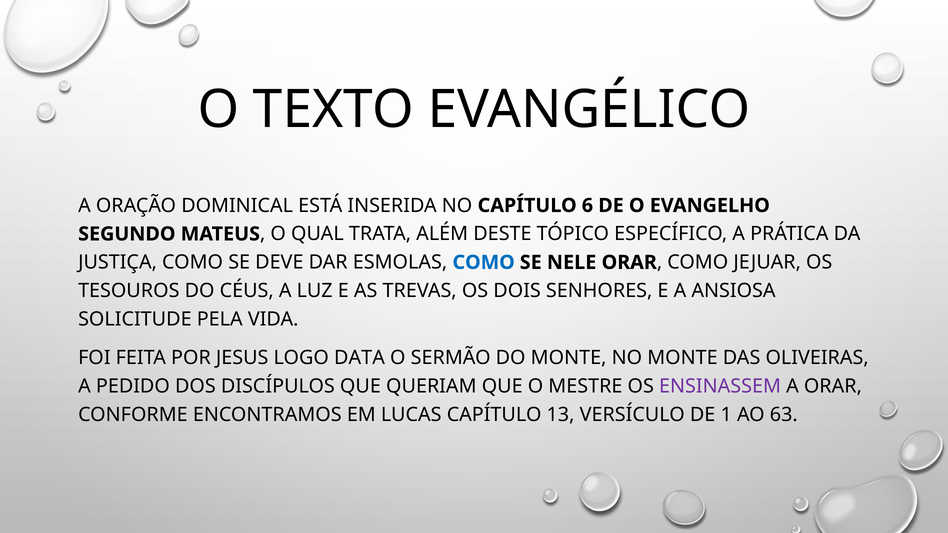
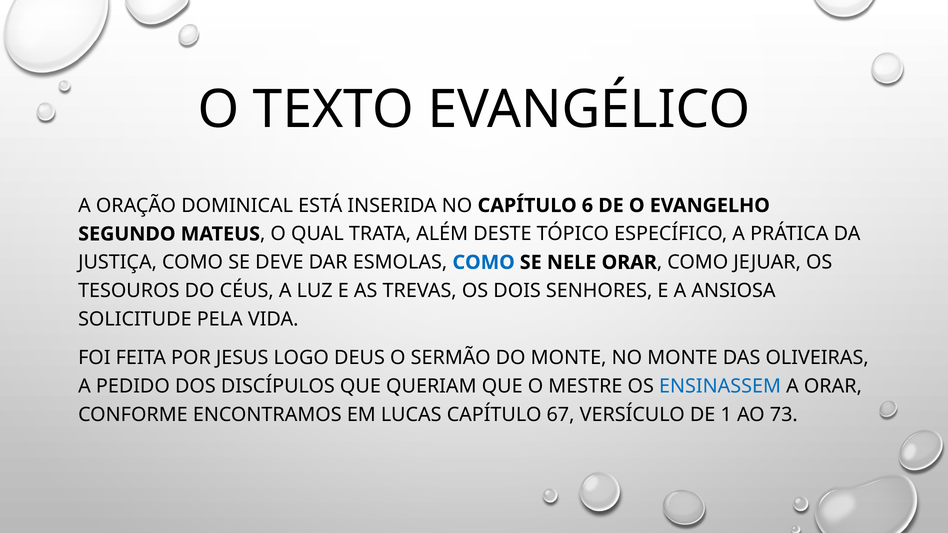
DATA: DATA -> DEUS (359, 358)
ENSINASSEM colour: purple -> blue (720, 386)
13: 13 -> 67 (560, 415)
63: 63 -> 73 (784, 415)
